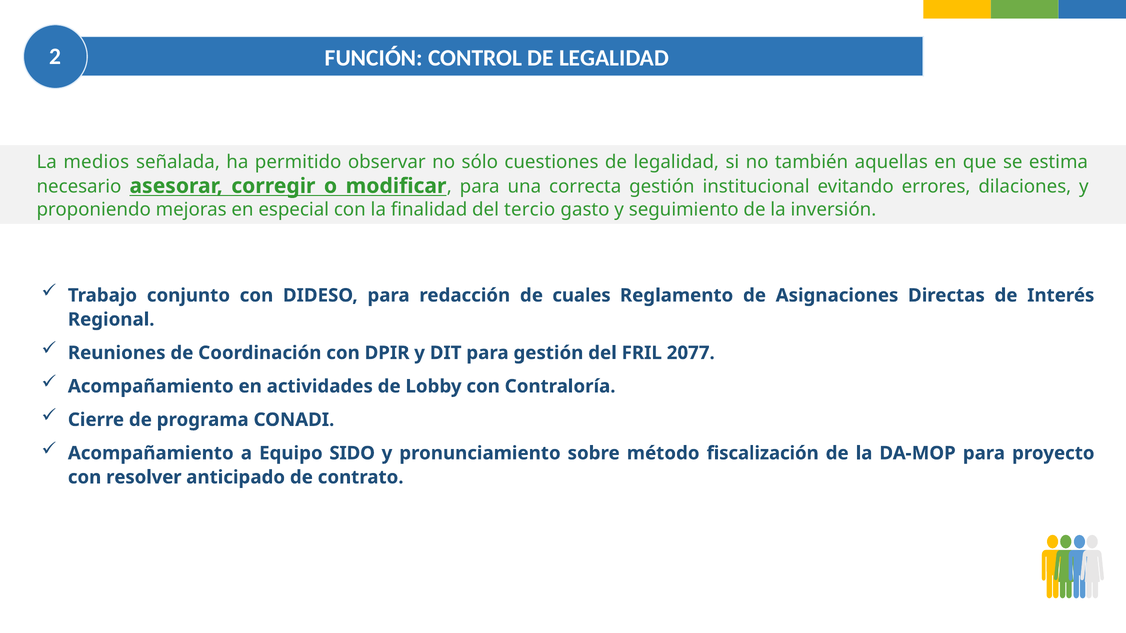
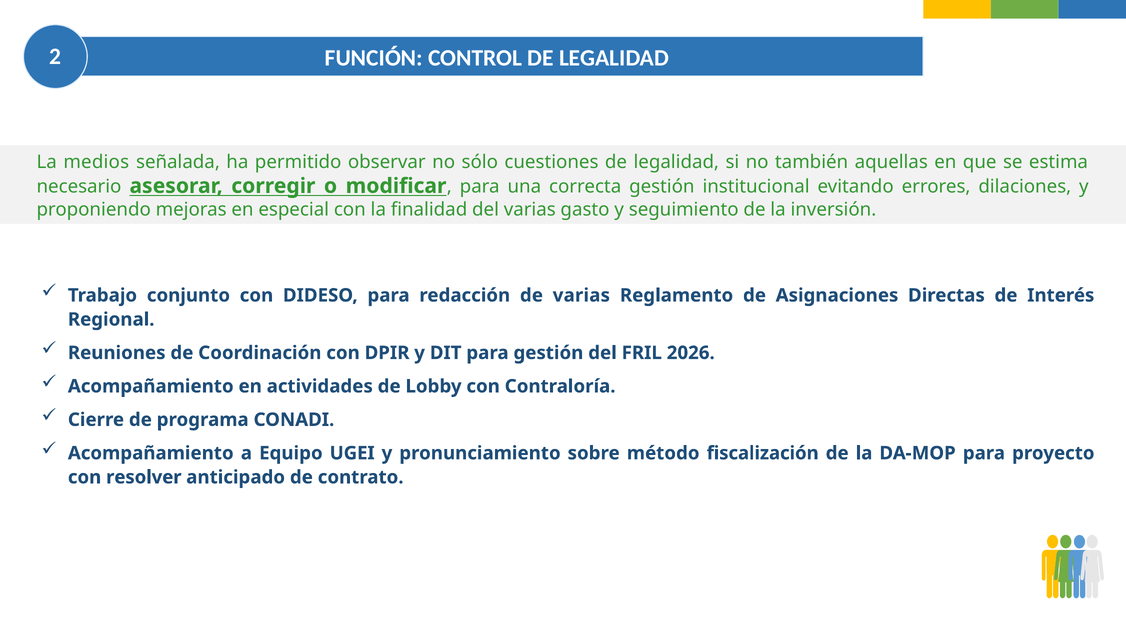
del tercio: tercio -> varias (530, 210)
de cuales: cuales -> varias (581, 296)
2077: 2077 -> 2026 (691, 353)
SIDO: SIDO -> UGEI (352, 453)
